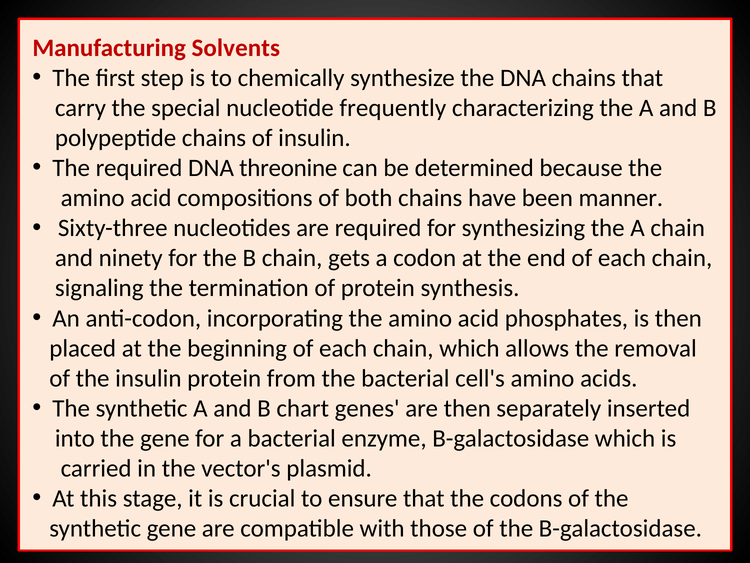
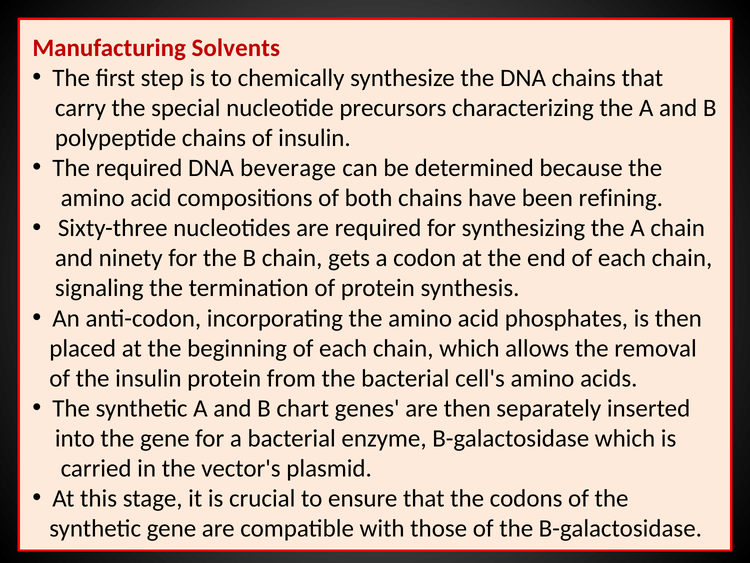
frequently: frequently -> precursors (393, 108)
threonine: threonine -> beverage (288, 168)
manner: manner -> refining (621, 198)
